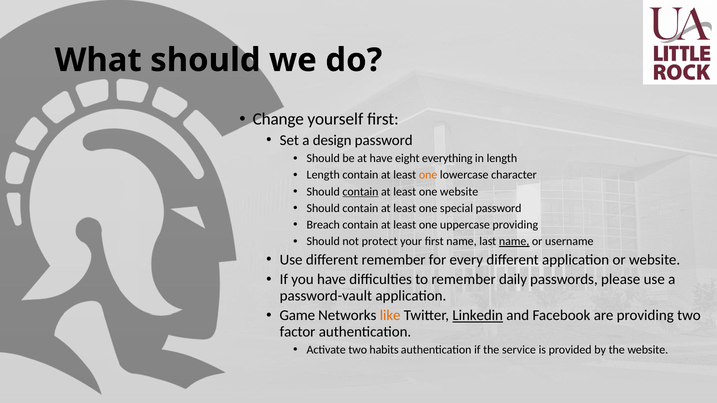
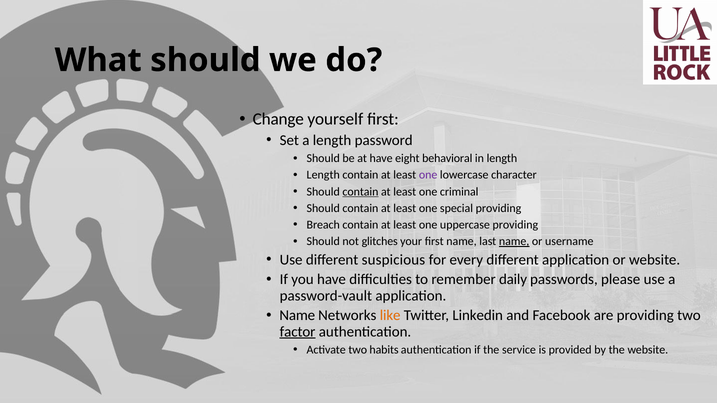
a design: design -> length (332, 140)
everything: everything -> behavioral (447, 159)
one colour: orange -> purple (428, 175)
one website: website -> criminal (459, 192)
special password: password -> providing (498, 208)
protect: protect -> glitches (380, 242)
different remember: remember -> suspicious (393, 260)
Game: Game -> Name (297, 316)
Linkedin underline: present -> none (478, 316)
factor underline: none -> present (298, 332)
